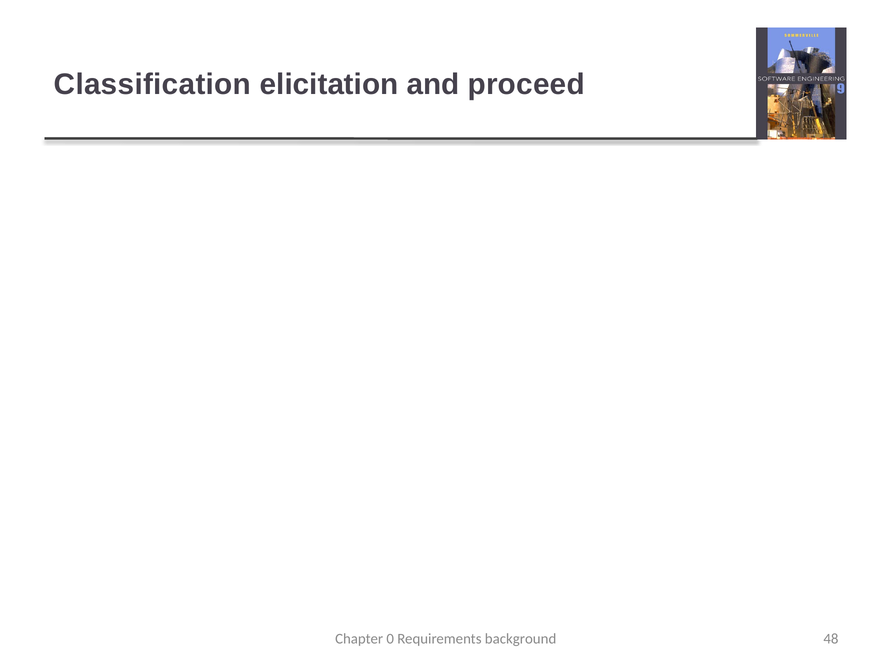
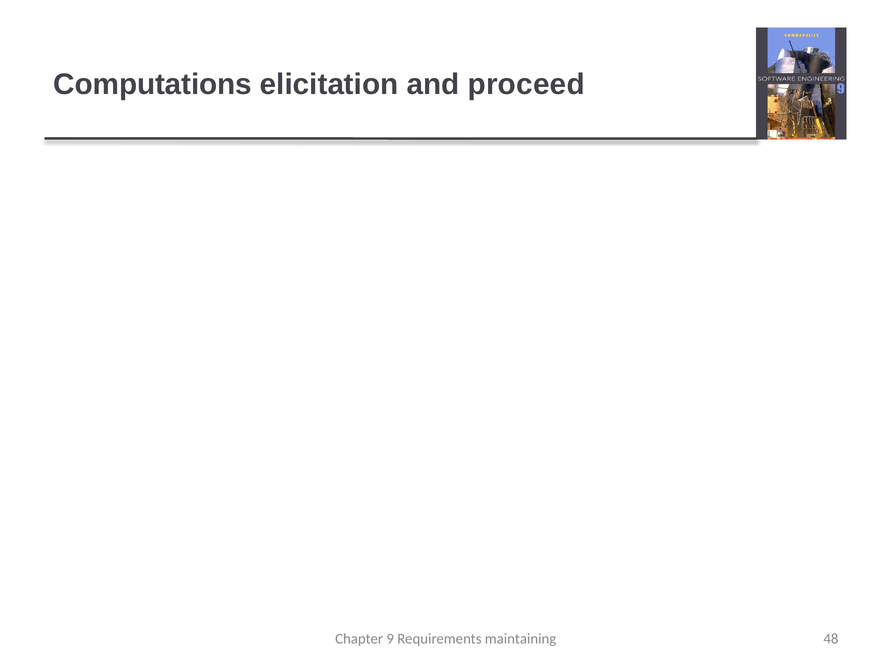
Classification: Classification -> Computations (153, 85)
0: 0 -> 9 (390, 639)
background: background -> maintaining (521, 639)
